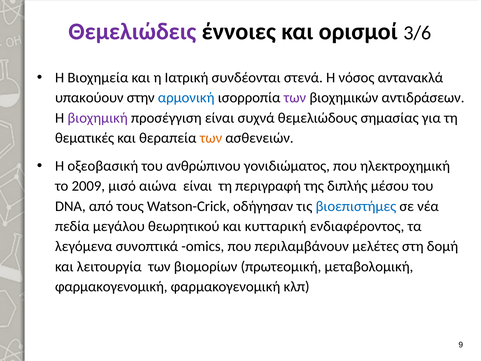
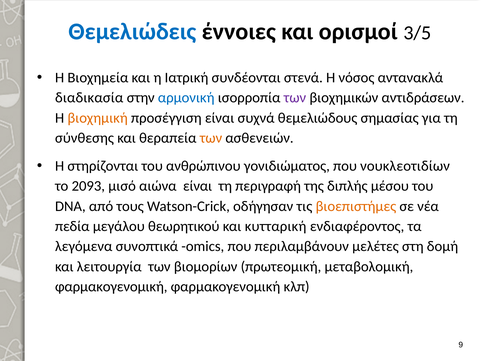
Θεμελιώδεις colour: purple -> blue (132, 32)
3/6: 3/6 -> 3/5 (417, 33)
υπακούουν: υπακούουν -> διαδικασία (89, 98)
βιοχημική colour: purple -> orange (98, 118)
θεματικές: θεματικές -> σύνθεσης (84, 138)
οξεοβασική: οξεοβασική -> στηρίζονται (103, 166)
ηλεκτροχημική: ηλεκτροχημική -> νουκλεοτιδίων (405, 166)
2009: 2009 -> 2093 (88, 186)
βιοεπιστήμες colour: blue -> orange (356, 206)
